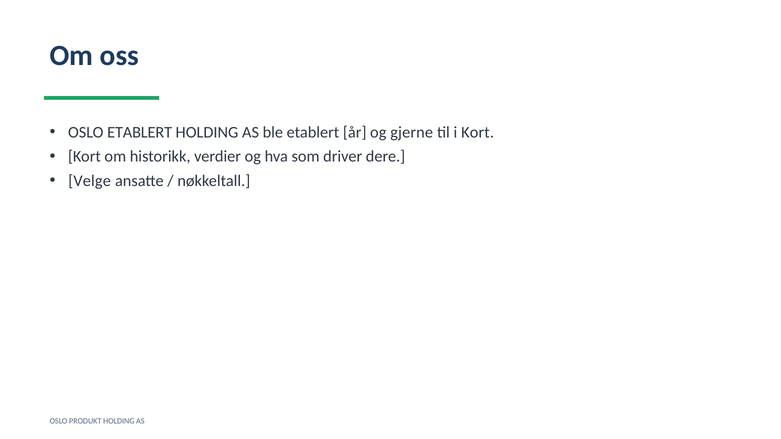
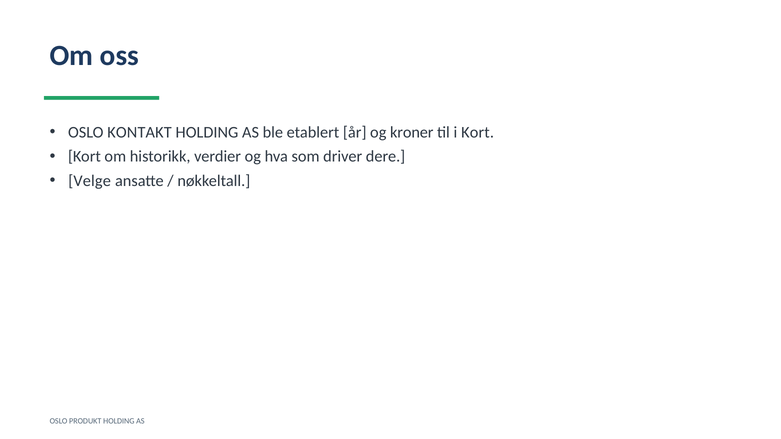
OSLO ETABLERT: ETABLERT -> KONTAKT (139, 132)
gjerne: gjerne -> kroner (412, 132)
